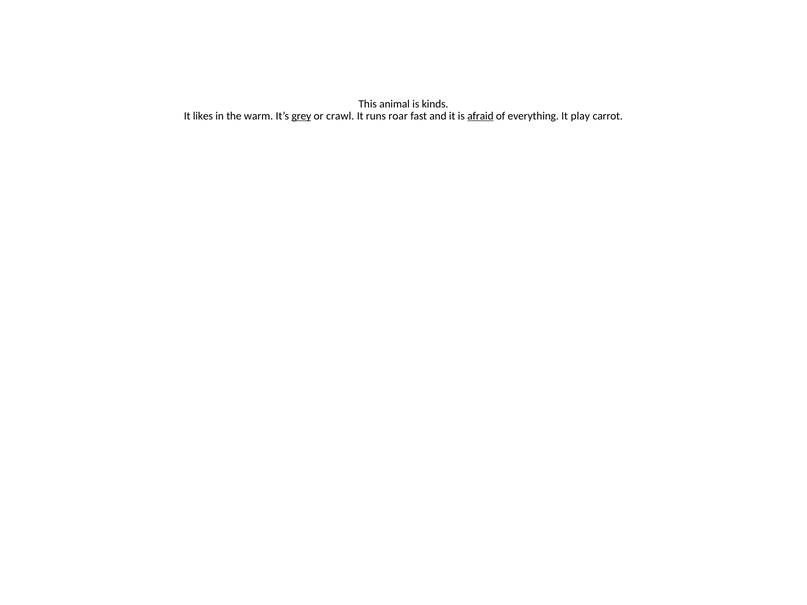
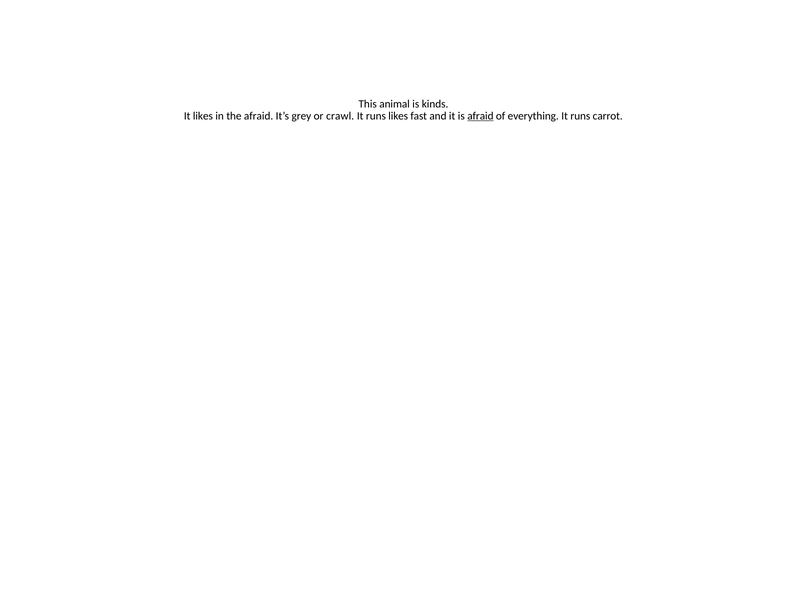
the warm: warm -> afraid (259, 116)
grey underline: present -> none (301, 116)
runs roar: roar -> likes (398, 116)
everything It play: play -> runs (580, 116)
